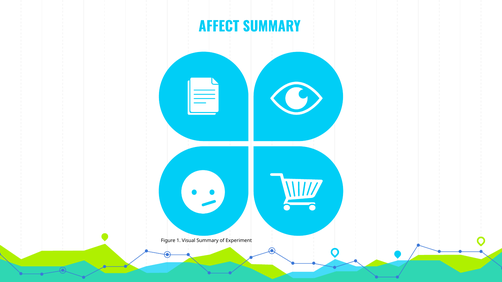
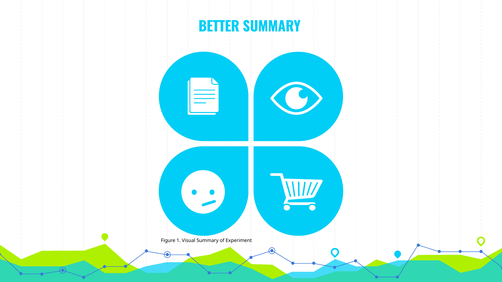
AFFECT: AFFECT -> BETTER (219, 27)
